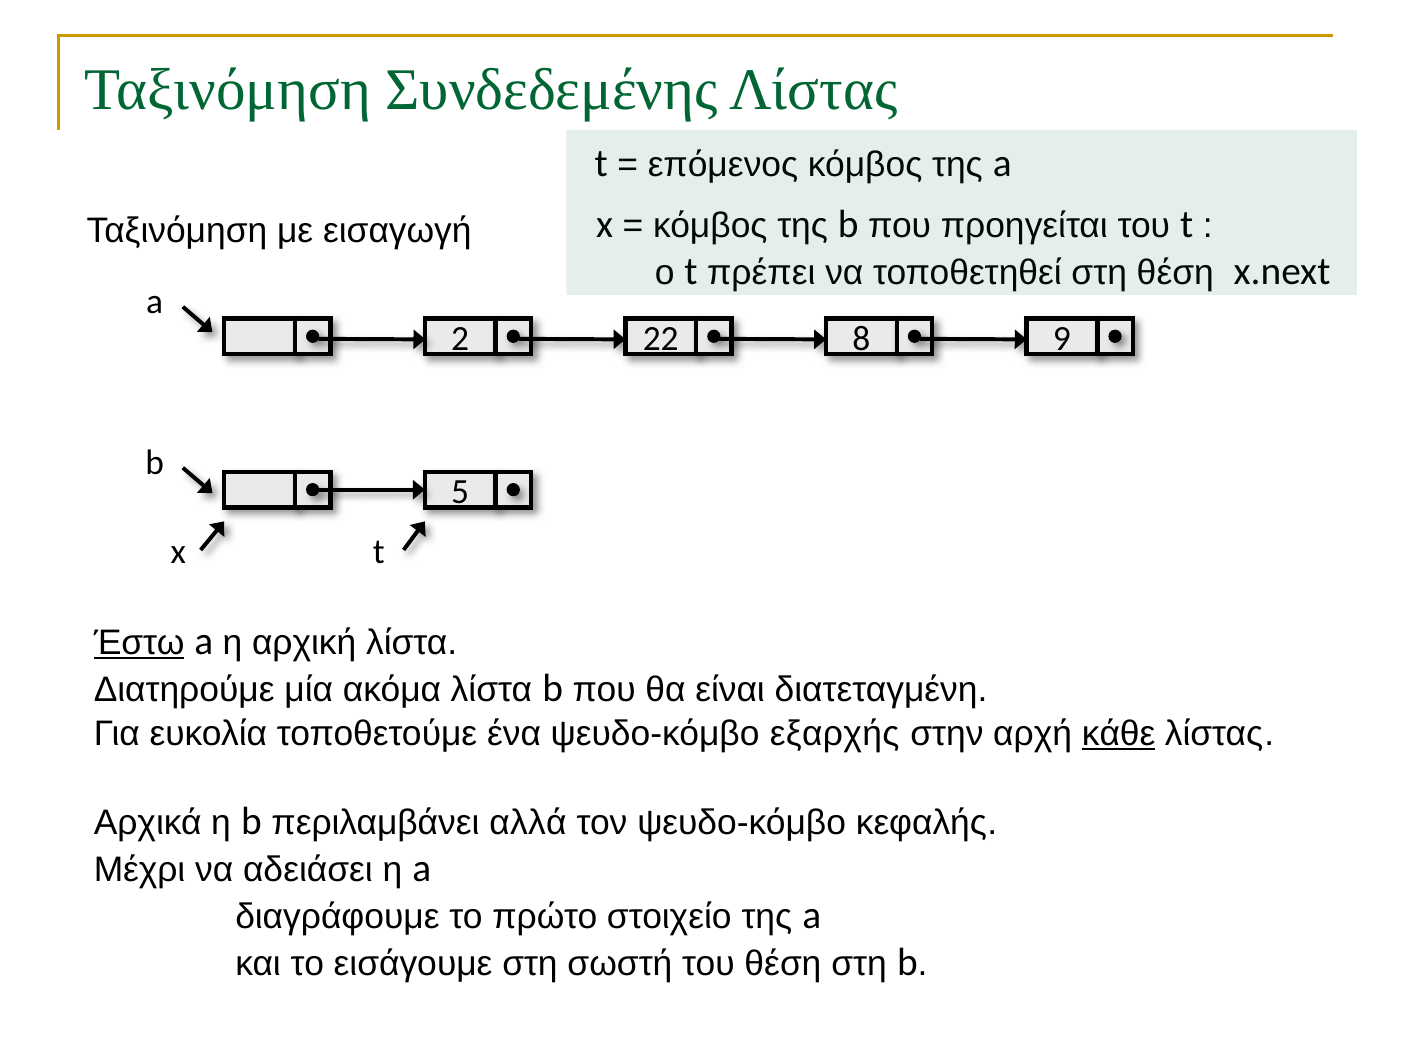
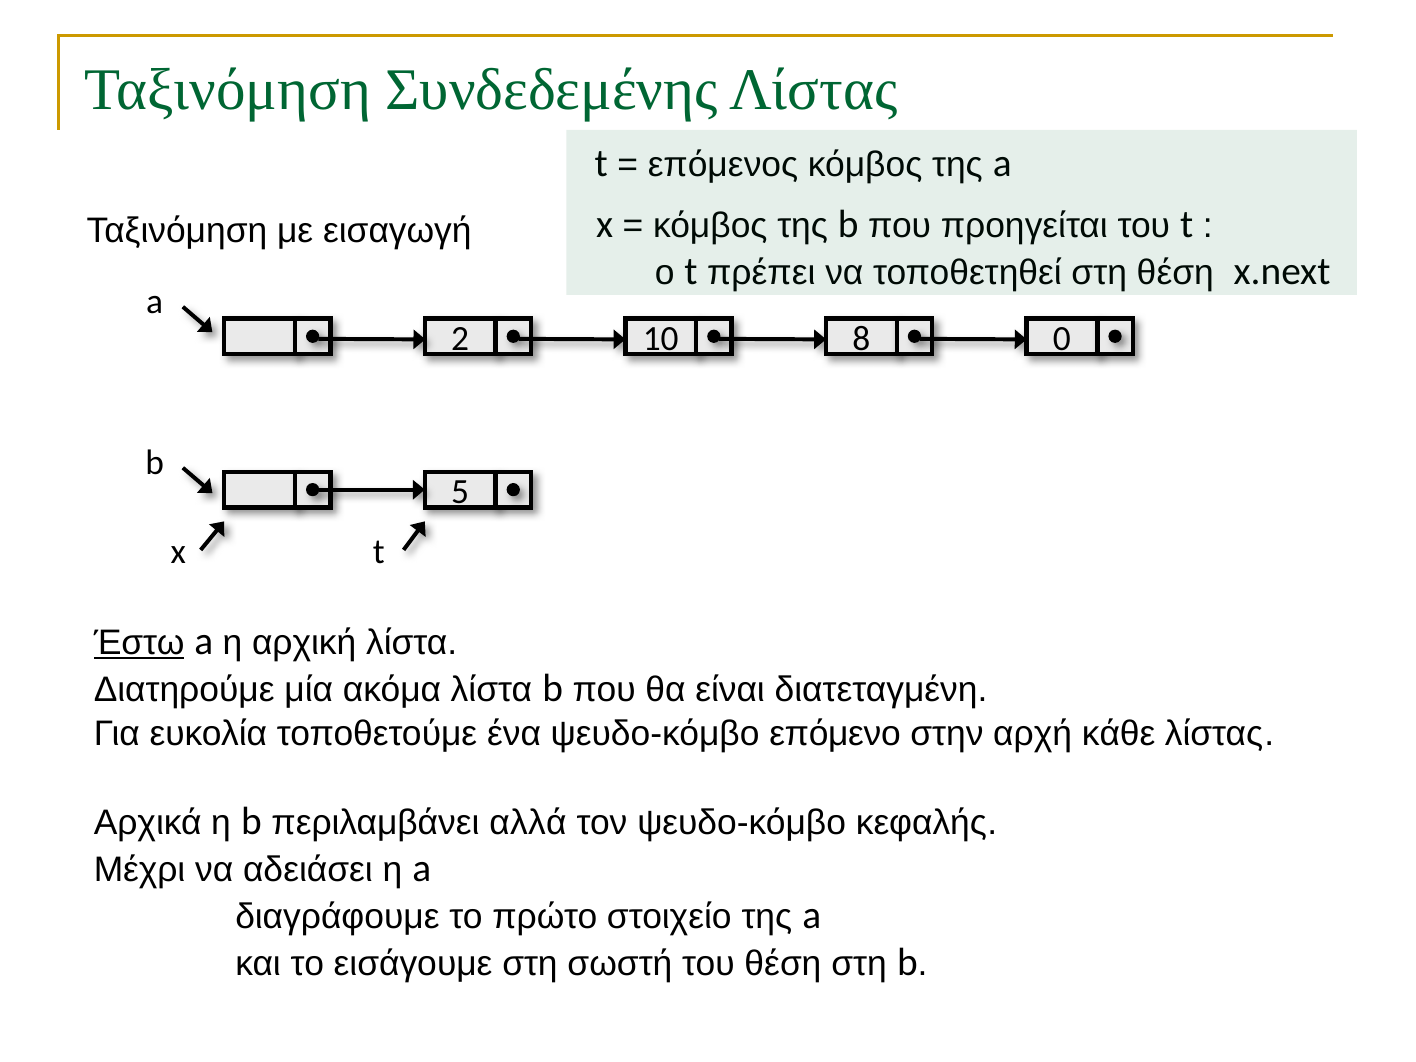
22: 22 -> 10 (661, 339)
9: 9 -> 0 (1062, 339)
εξαρχής: εξαρχής -> επόμενο (835, 734)
κάθε underline: present -> none (1119, 734)
